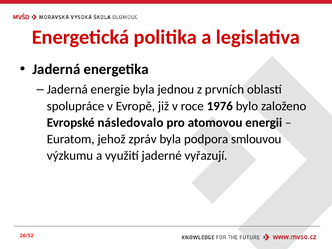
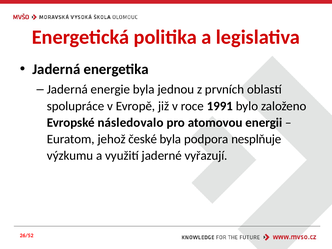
1976: 1976 -> 1991 (220, 106)
zpráv: zpráv -> české (143, 139)
smlouvou: smlouvou -> nesplňuje (256, 139)
